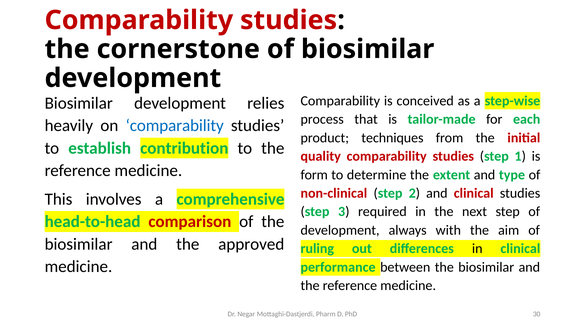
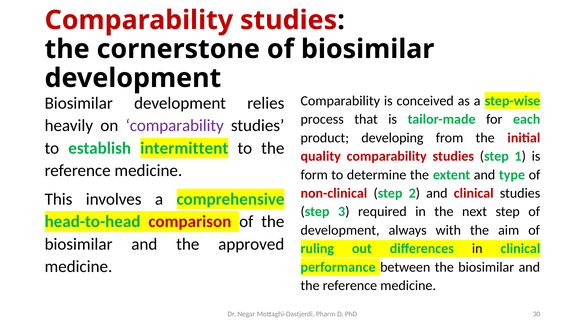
comparability colour: blue -> purple (175, 126)
techniques: techniques -> developing (392, 138)
contribution: contribution -> intermittent (184, 148)
